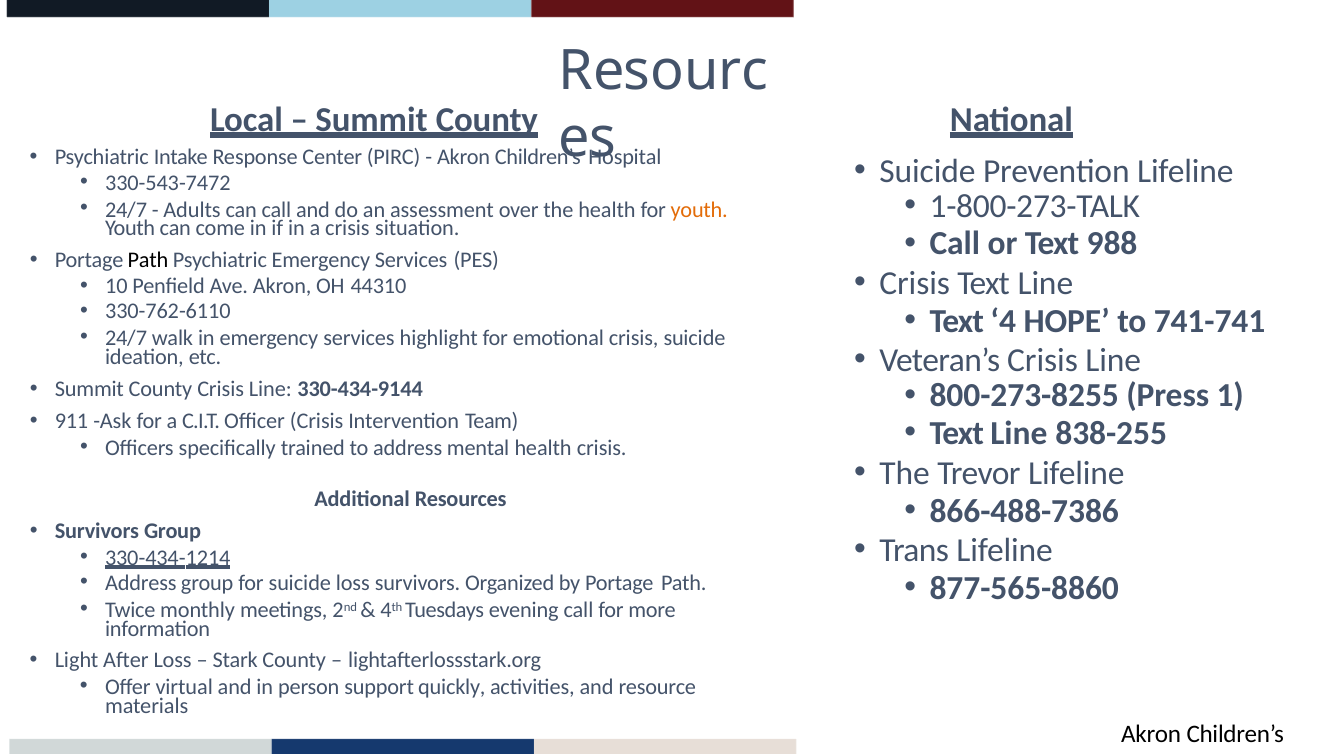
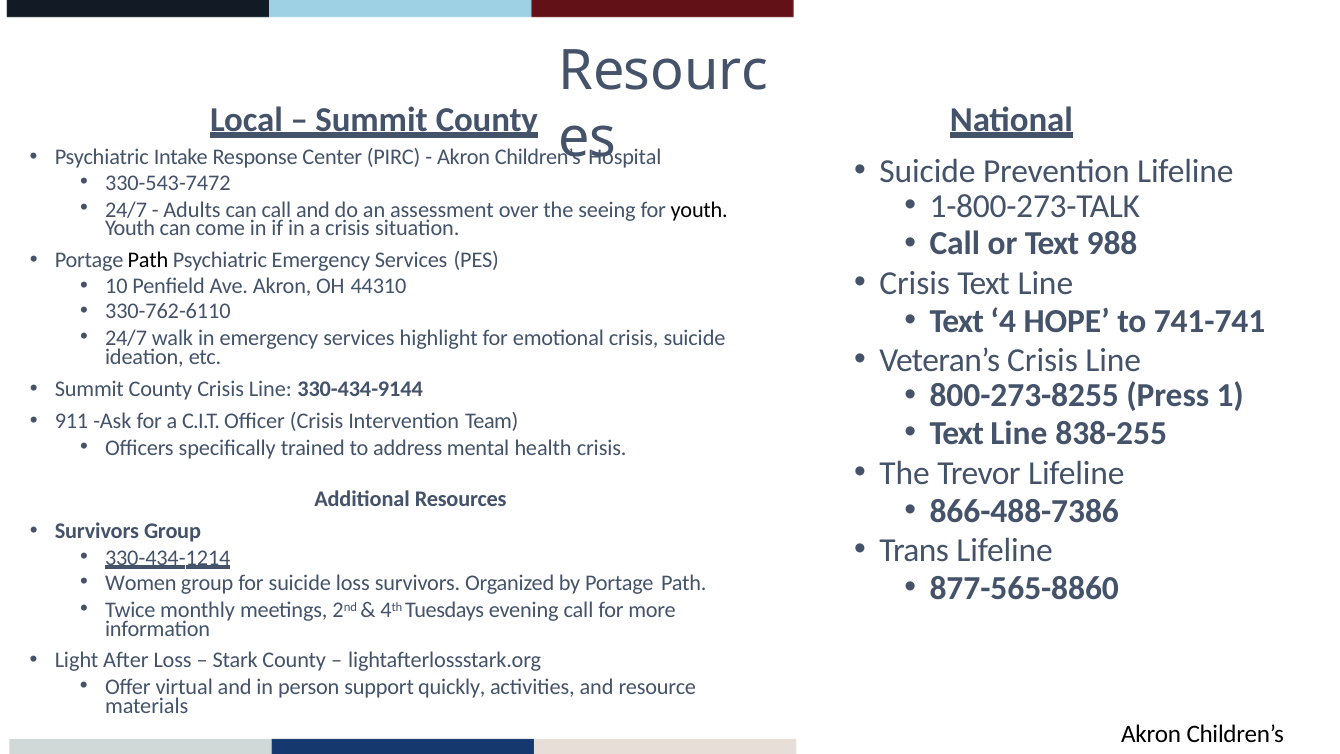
the health: health -> seeing (607, 210)
youth colour: orange -> black (699, 210)
Address: Address -> Women (141, 583)
